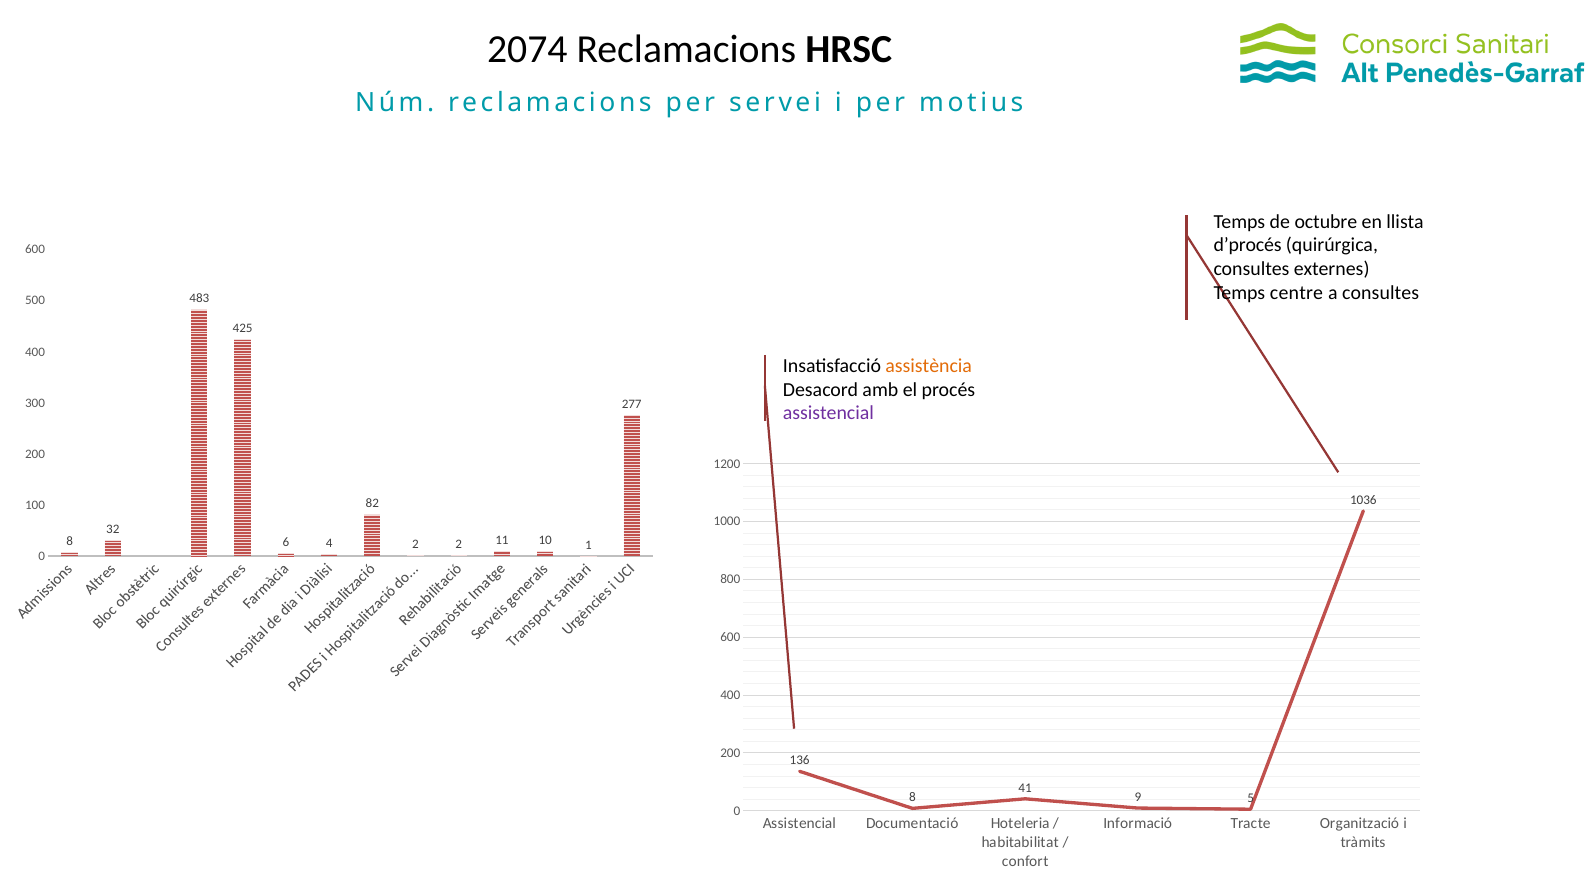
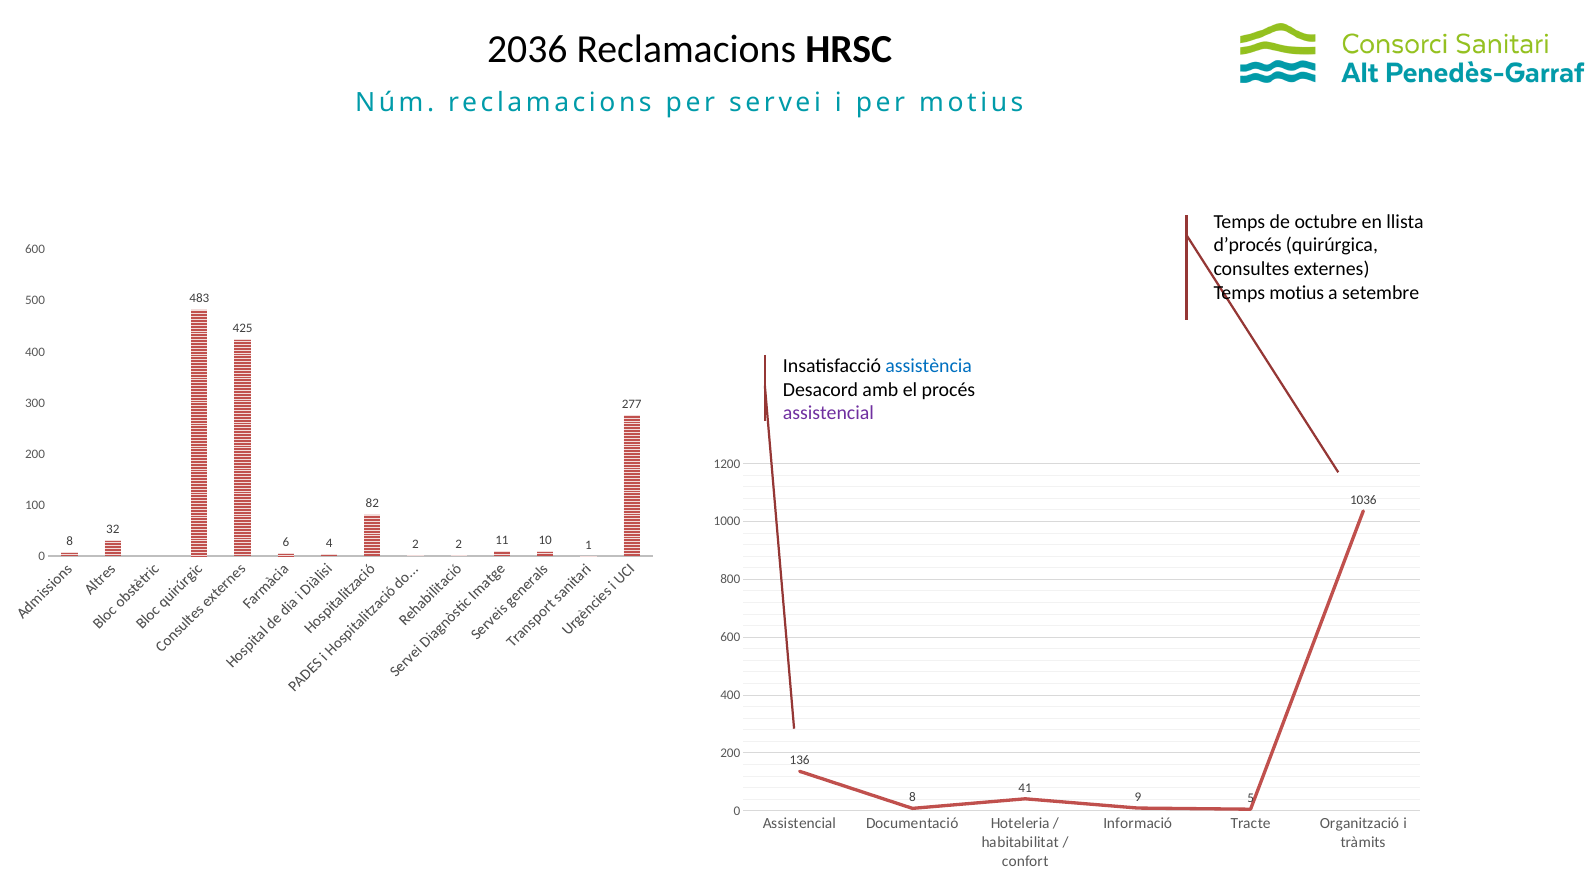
2074: 2074 -> 2036 (527, 49)
Temps centre: centre -> motius (1297, 293)
a consultes: consultes -> setembre (1381, 293)
assistència colour: orange -> blue (929, 366)
